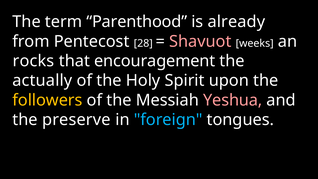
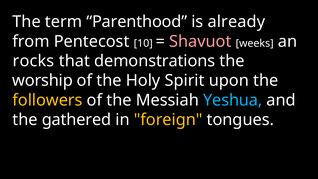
28: 28 -> 10 (143, 43)
encouragement: encouragement -> demonstrations (155, 61)
actually: actually -> worship (42, 81)
Yeshua colour: pink -> light blue (233, 100)
preserve: preserve -> gathered (77, 120)
foreign colour: light blue -> yellow (168, 120)
